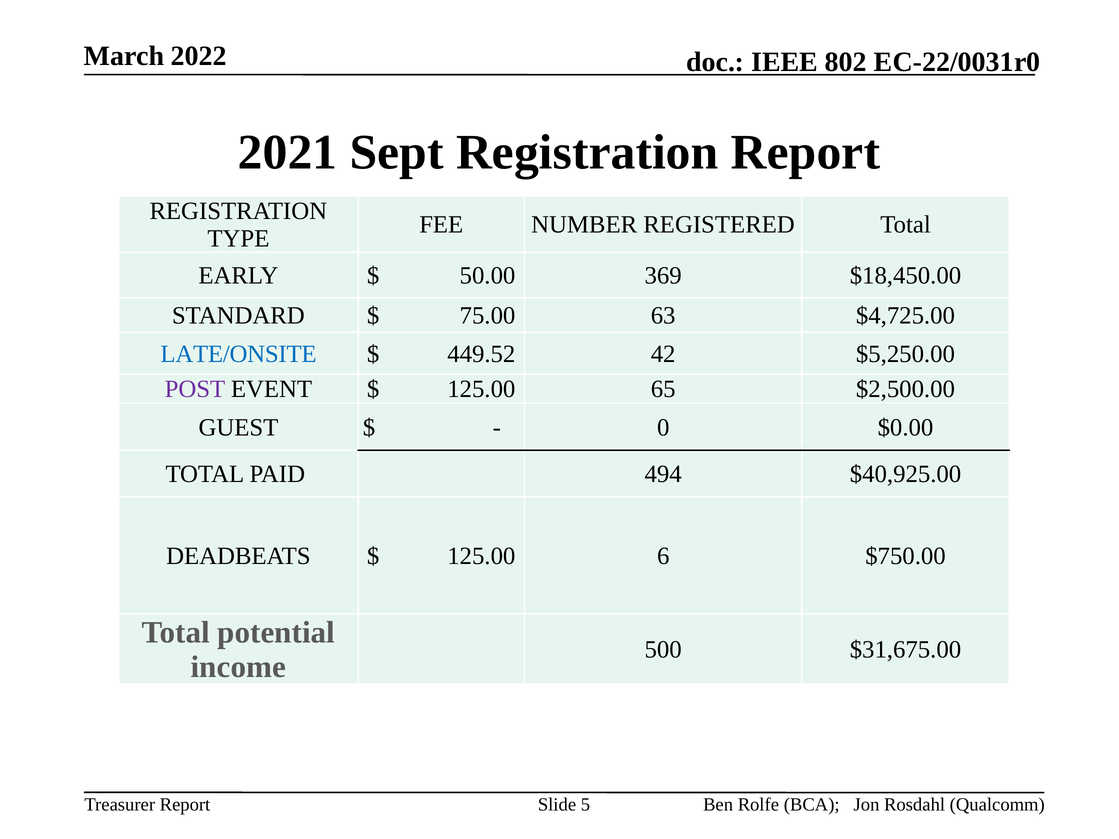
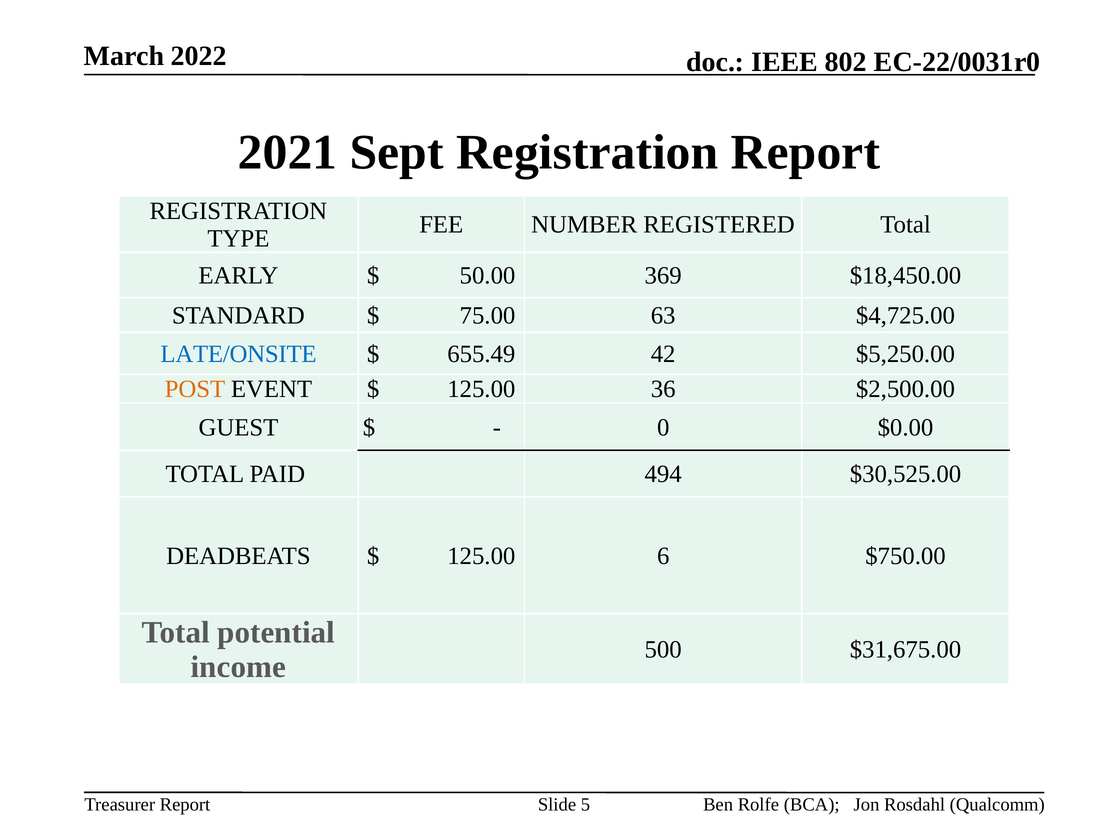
449.52: 449.52 -> 655.49 (481, 354)
POST colour: purple -> orange (195, 389)
65: 65 -> 36 (663, 389)
$40,925.00: $40,925.00 -> $30,525.00 (906, 474)
